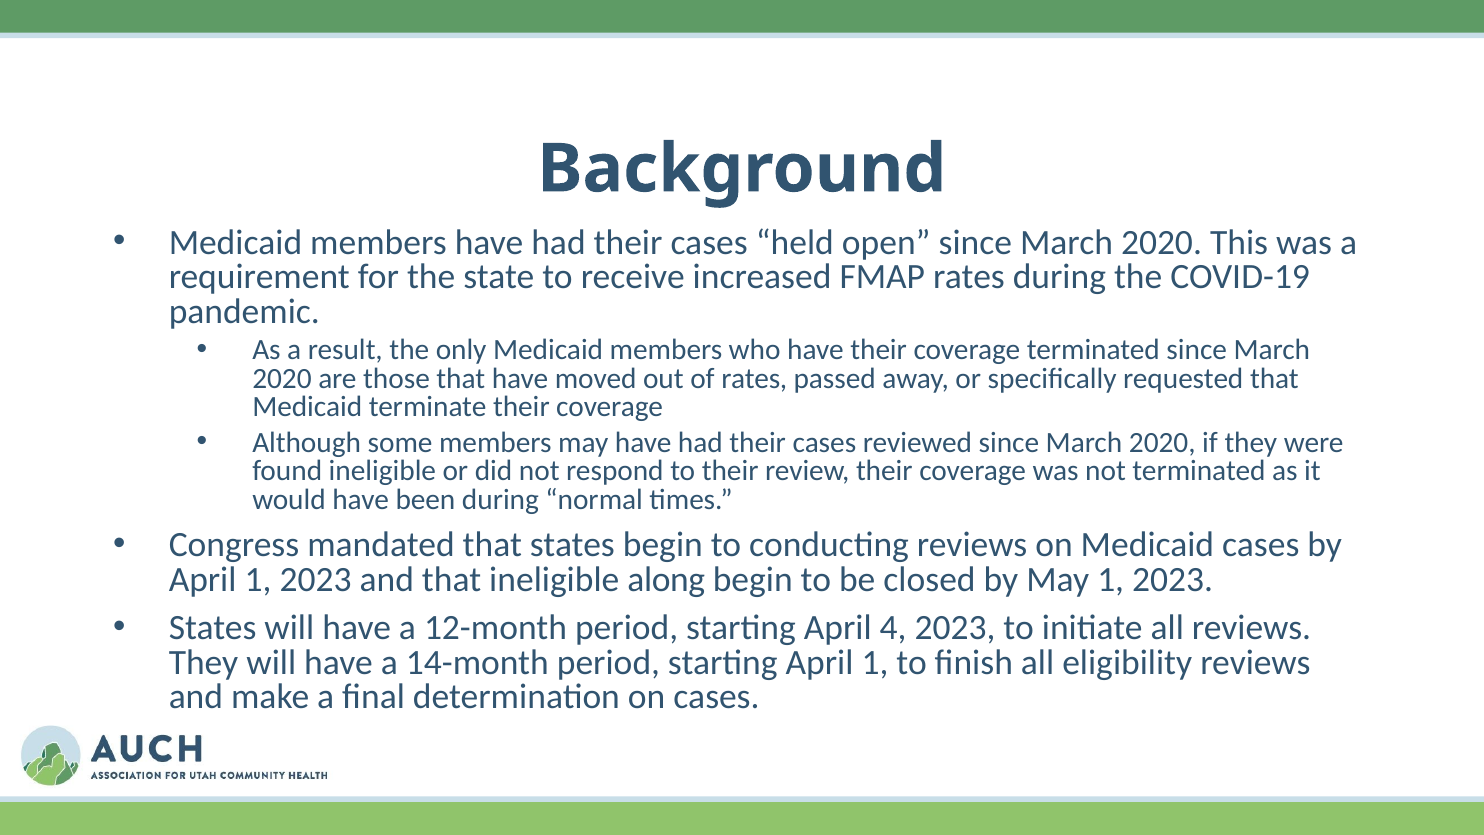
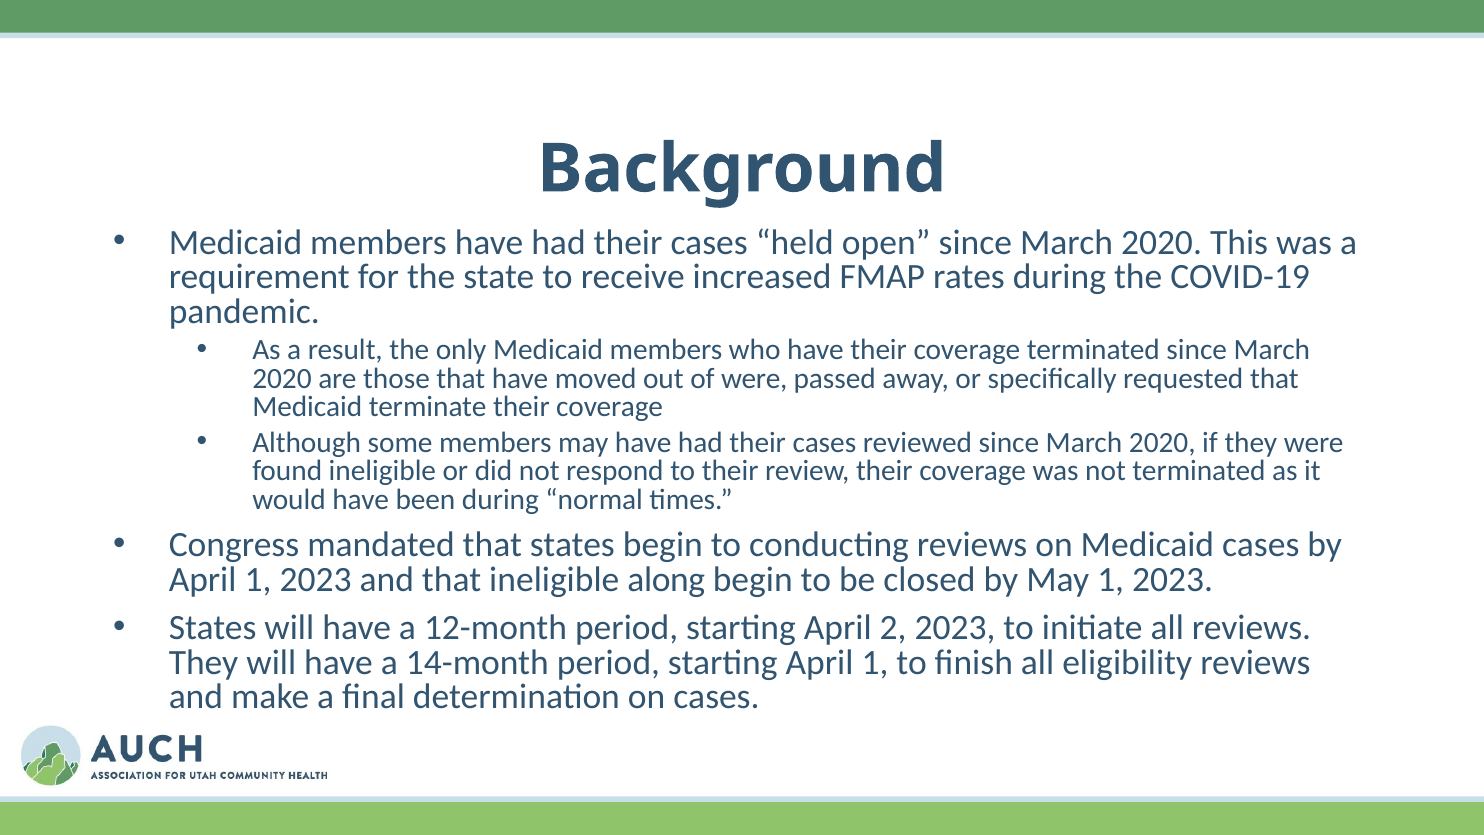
of rates: rates -> were (754, 379)
4: 4 -> 2 (893, 628)
